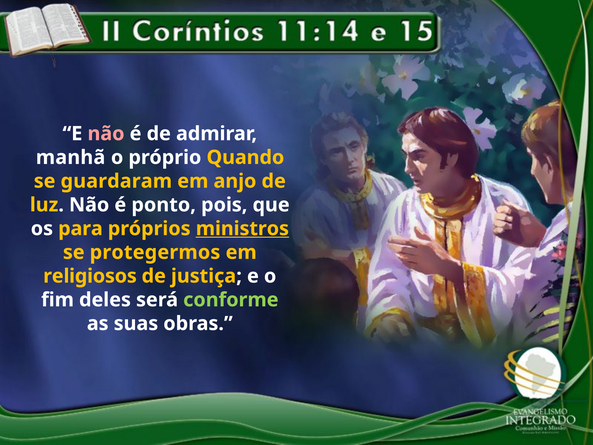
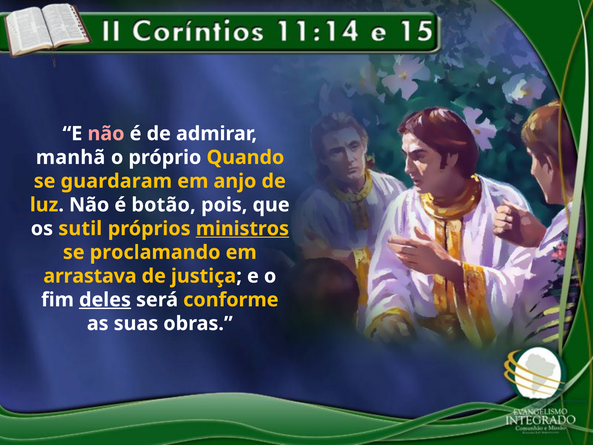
ponto: ponto -> botão (164, 205)
para: para -> sutil (80, 228)
protegermos: protegermos -> proclamando (155, 252)
religiosos: religiosos -> arrastava (90, 276)
deles underline: none -> present (105, 300)
conforme colour: light green -> yellow (231, 300)
